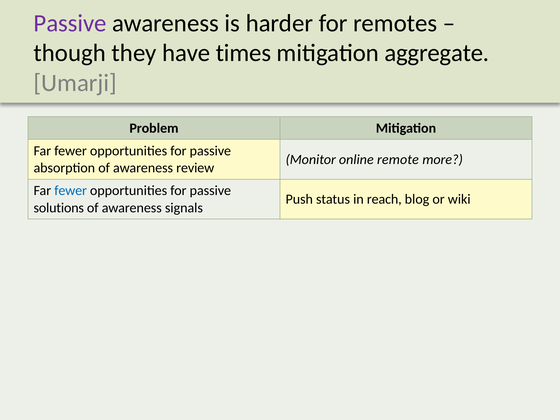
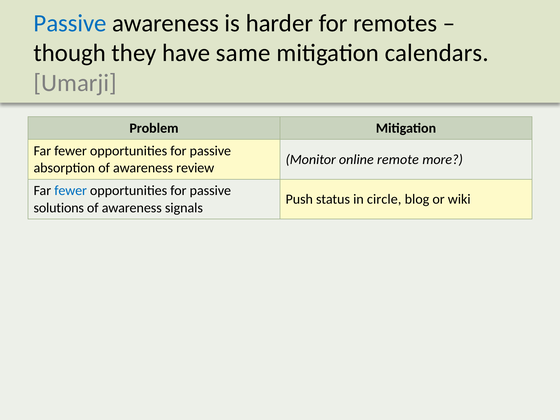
Passive colour: purple -> blue (70, 23)
times: times -> same (243, 53)
aggregate: aggregate -> calendars (437, 53)
reach: reach -> circle (384, 199)
